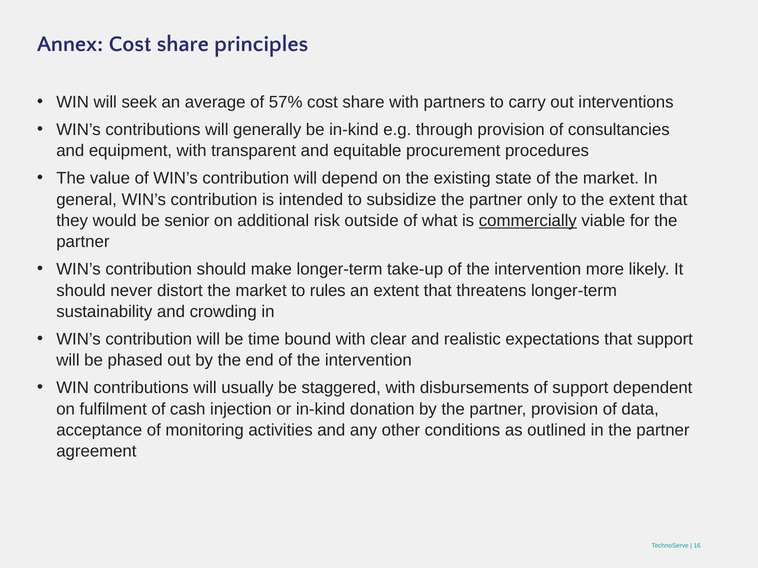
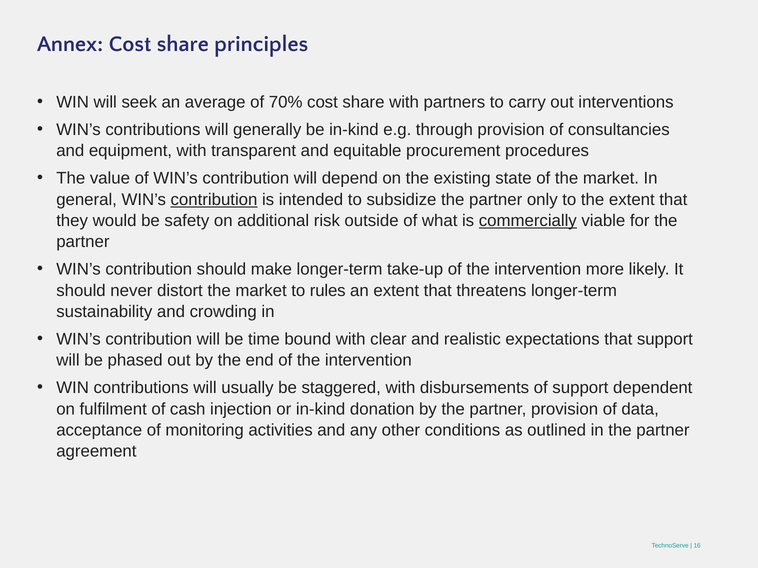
57%: 57% -> 70% (286, 102)
contribution underline: none -> present (214, 200)
senior: senior -> safety (187, 221)
